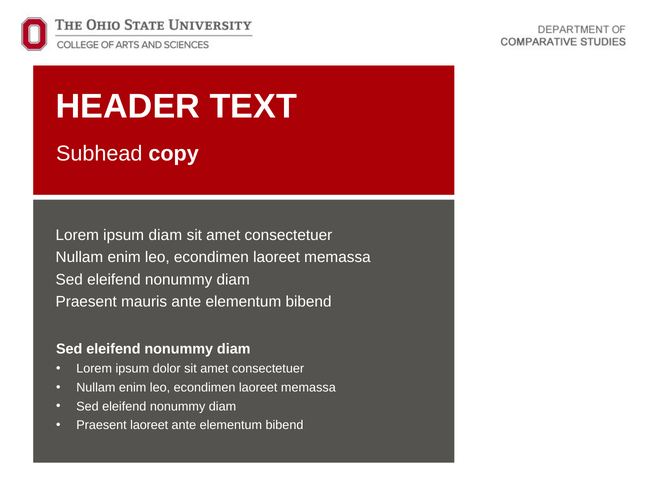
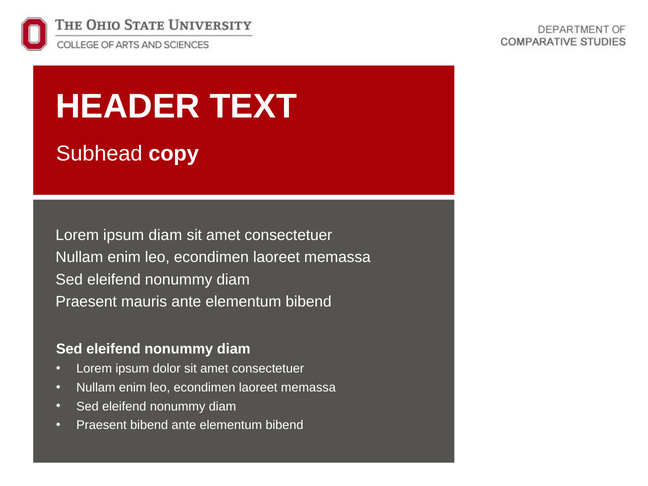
Praesent laoreet: laoreet -> bibend (149, 425)
